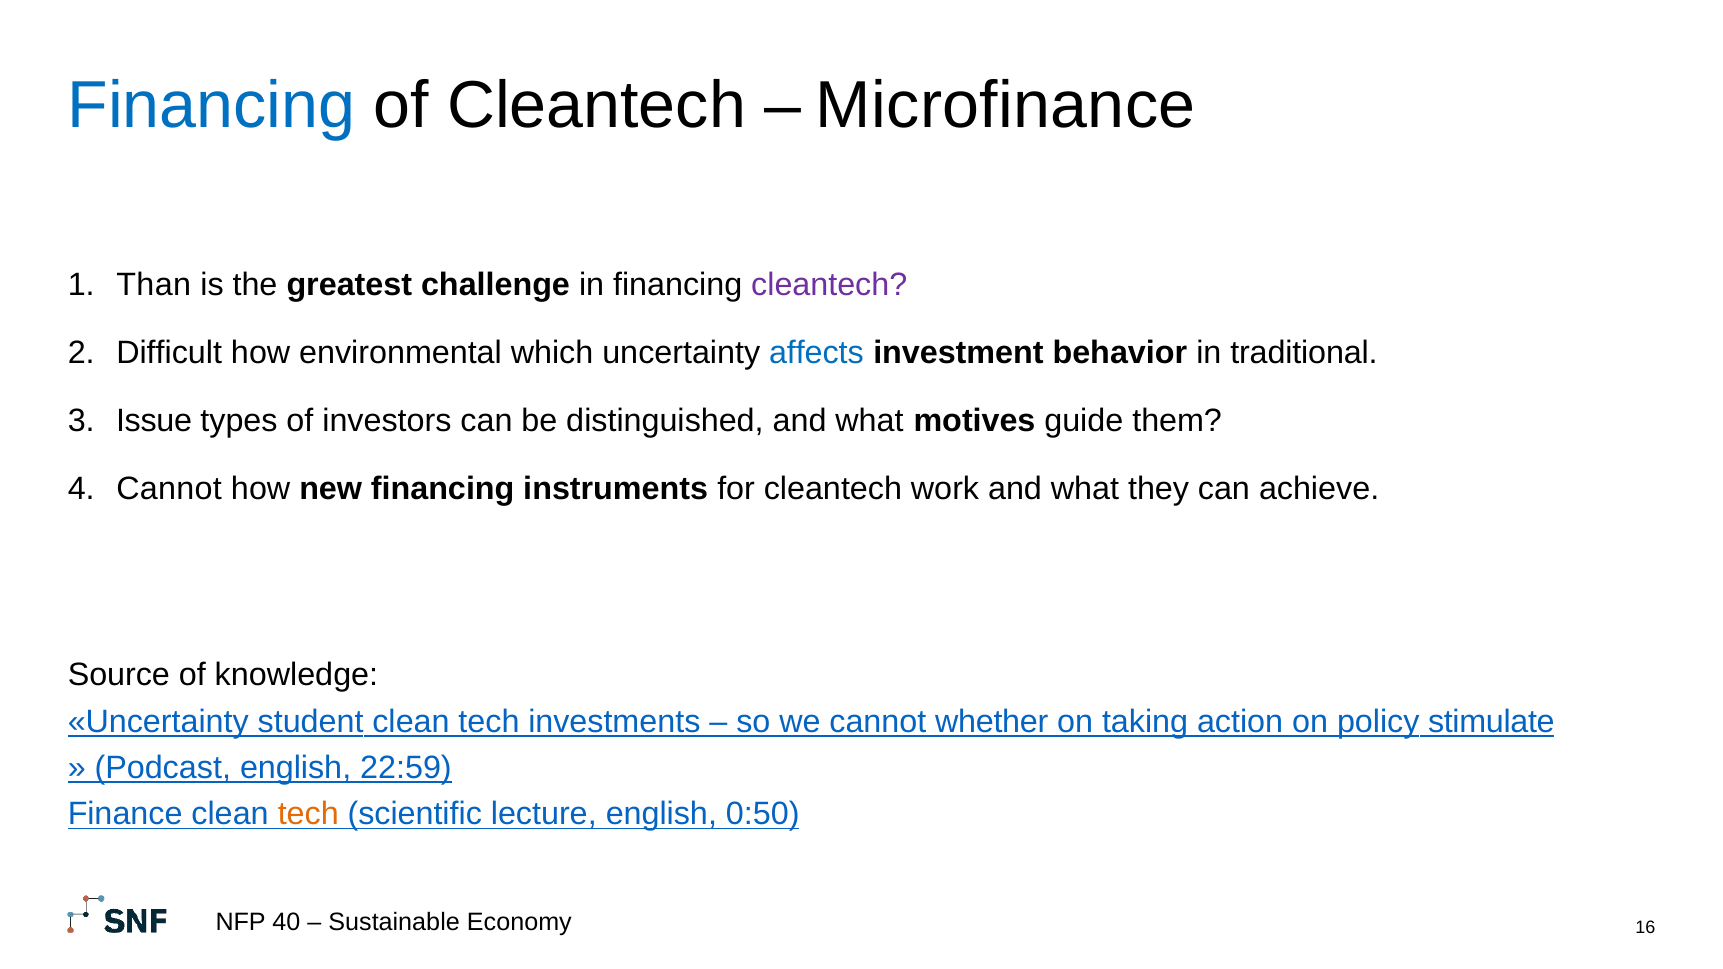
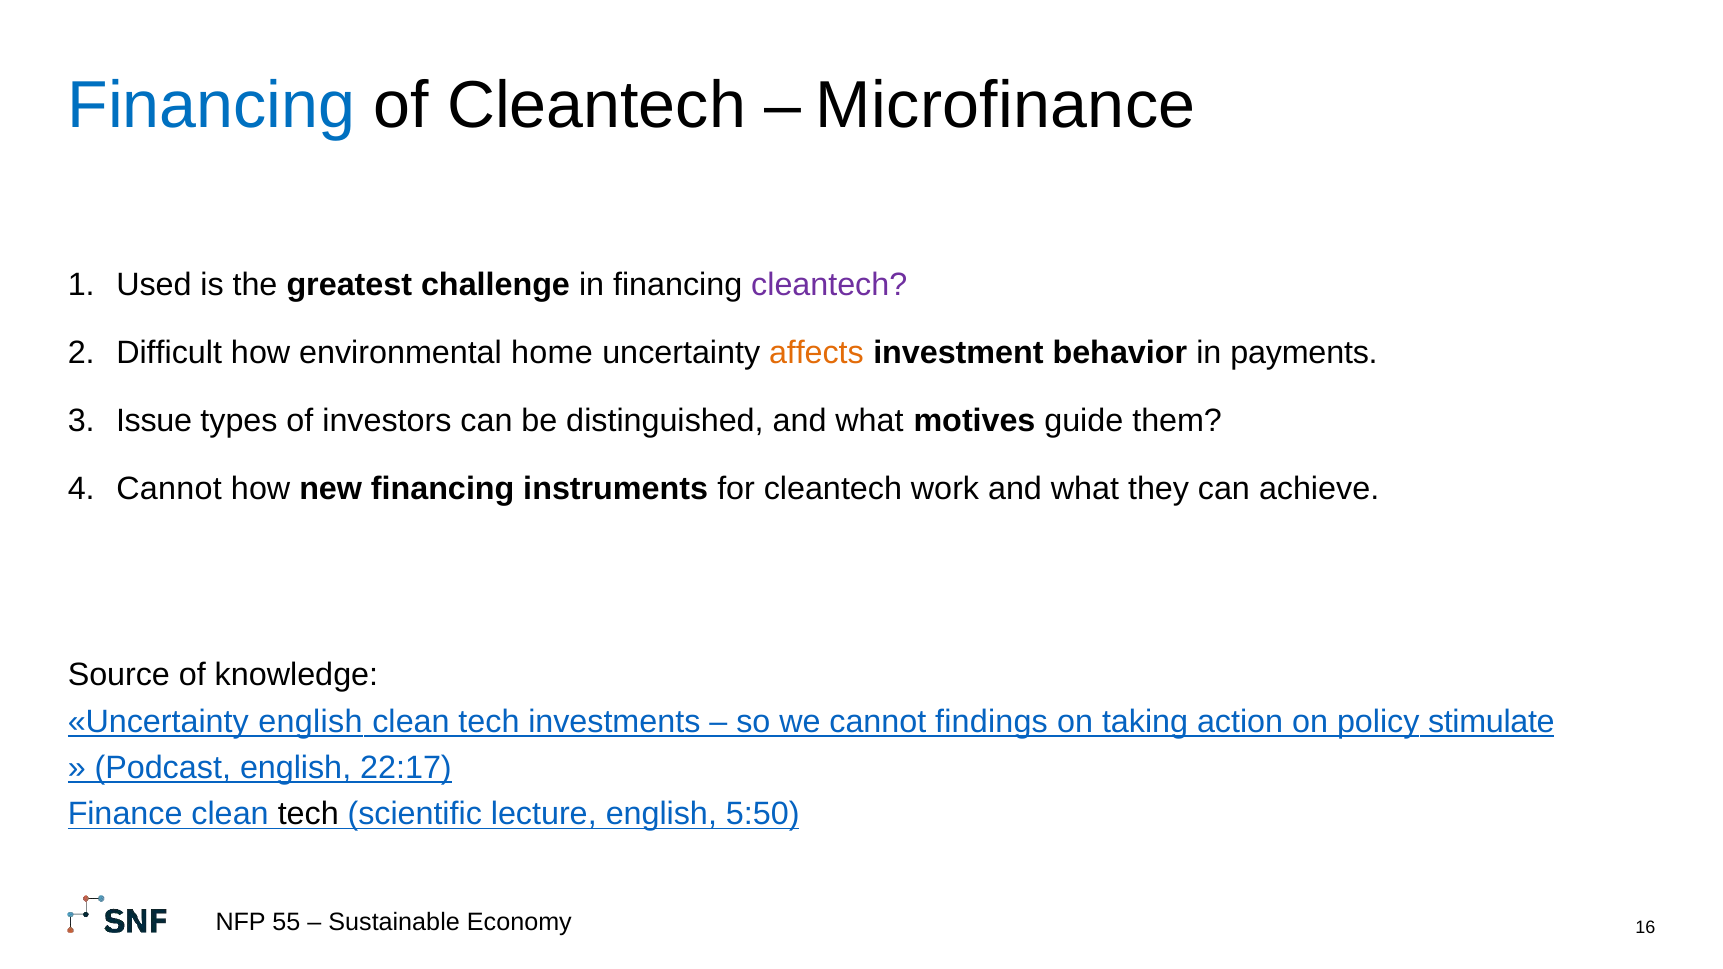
Than: Than -> Used (154, 285)
which: which -> home (552, 353)
affects colour: blue -> orange (816, 353)
traditional: traditional -> payments (1304, 353)
Uncertainty student: student -> english (310, 721)
whether: whether -> findings (992, 721)
22:59: 22:59 -> 22:17 (406, 768)
tech colour: orange -> black (308, 814)
0:50: 0:50 -> 5:50 (763, 814)
40: 40 -> 55 (286, 922)
